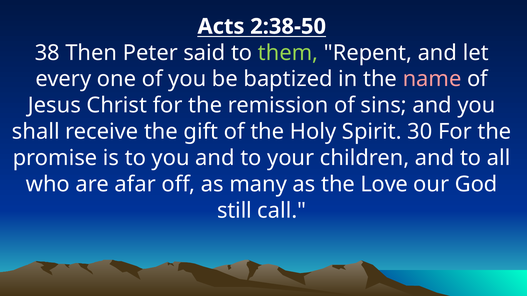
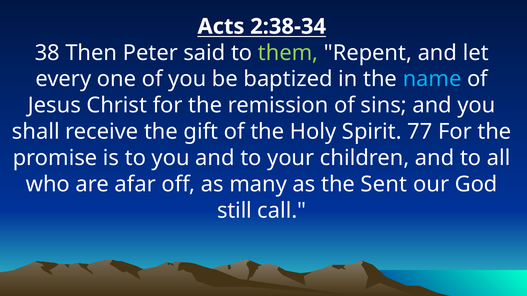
2:38-50: 2:38-50 -> 2:38-34 (288, 27)
name colour: pink -> light blue (432, 79)
30: 30 -> 77 (420, 132)
Love: Love -> Sent (384, 185)
